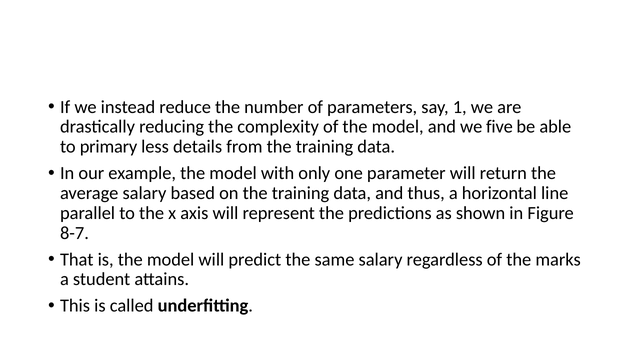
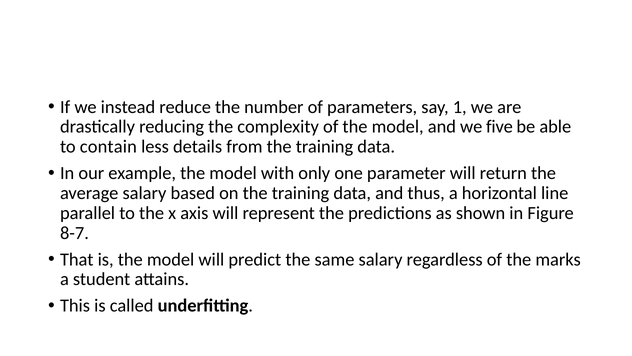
primary: primary -> contain (108, 147)
